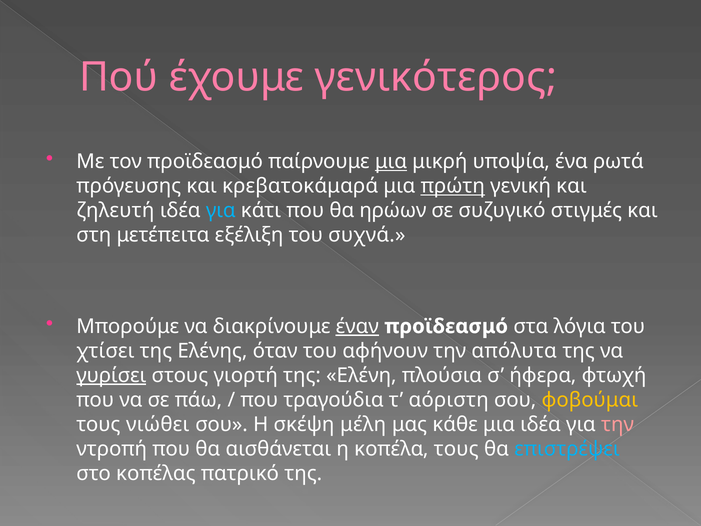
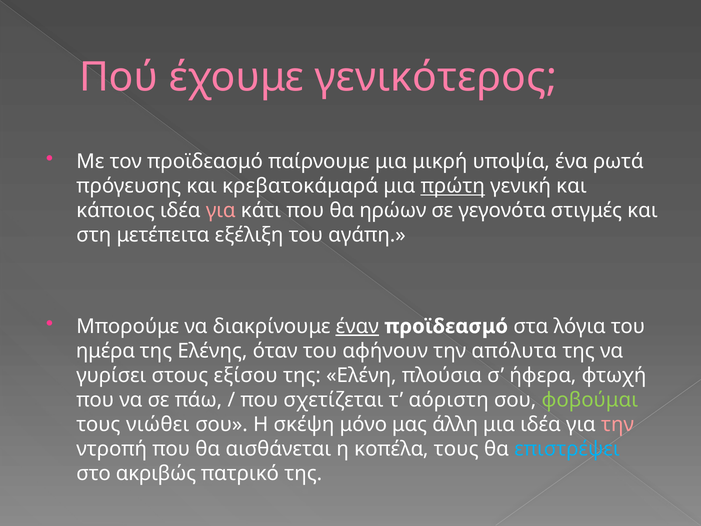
μια underline: present -> none (391, 161)
ζηλευτή: ζηλευτή -> κάποιος (116, 211)
για colour: light blue -> pink (221, 211)
συζυγικό: συζυγικό -> γεγονότα (502, 211)
συχνά: συχνά -> αγάπη (367, 235)
χτίσει: χτίσει -> ημέρα (105, 351)
γυρίσει underline: present -> none (111, 375)
γιορτή: γιορτή -> εξίσου (246, 375)
τραγούδια: τραγούδια -> σχετίζεται (333, 400)
φοβούμαι colour: yellow -> light green (590, 400)
μέλη: μέλη -> μόνο (363, 424)
κάθε: κάθε -> άλλη (455, 424)
κοπέλας: κοπέλας -> ακριβώς (156, 473)
